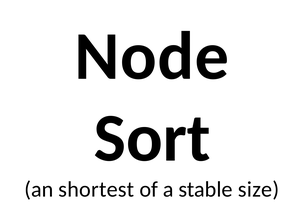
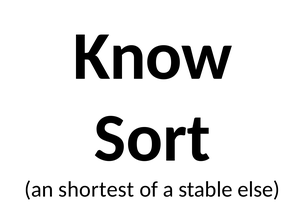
Node: Node -> Know (152, 56)
size: size -> else (259, 189)
